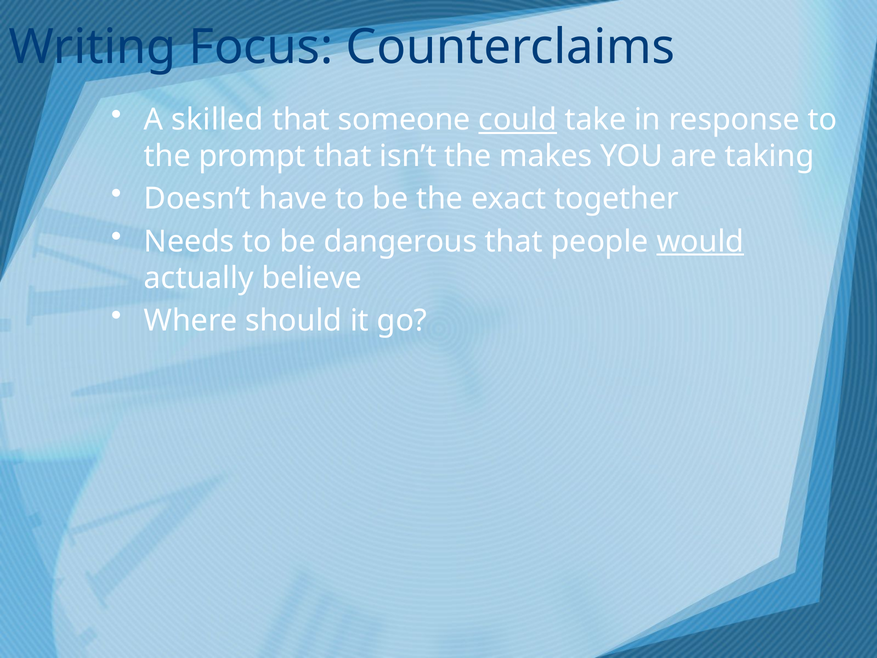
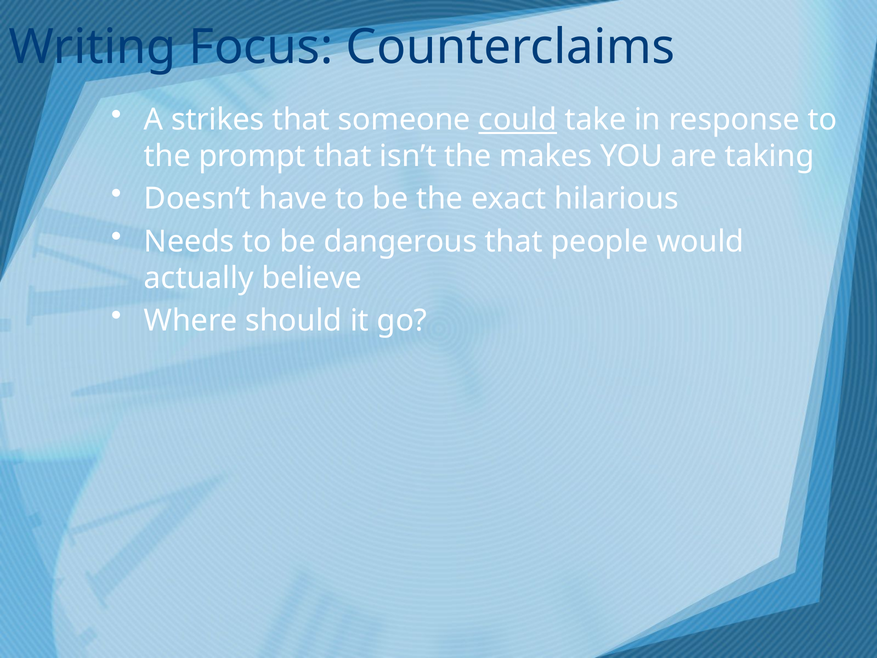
skilled: skilled -> strikes (218, 120)
together: together -> hilarious (616, 199)
would underline: present -> none (700, 241)
